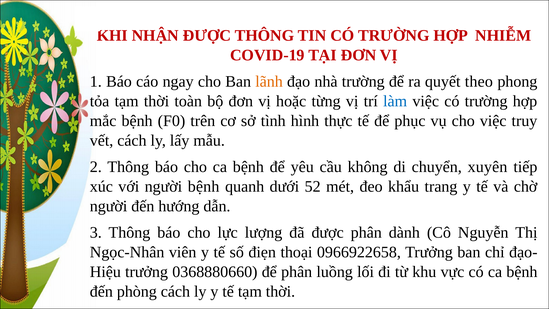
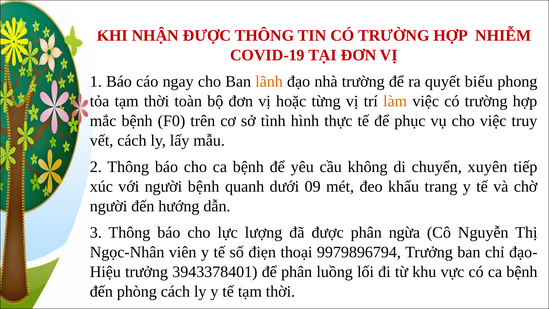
theo: theo -> biểu (479, 82)
làm colour: blue -> orange (395, 101)
52: 52 -> 09 (313, 186)
dành: dành -> ngừa (404, 233)
0966922658: 0966922658 -> 9979896794 (359, 252)
0368880660: 0368880660 -> 3943378401 (215, 272)
